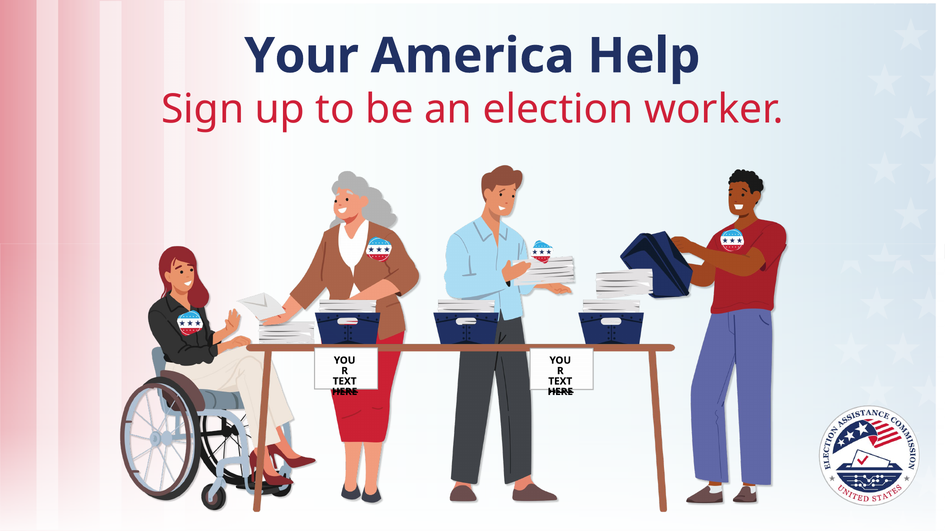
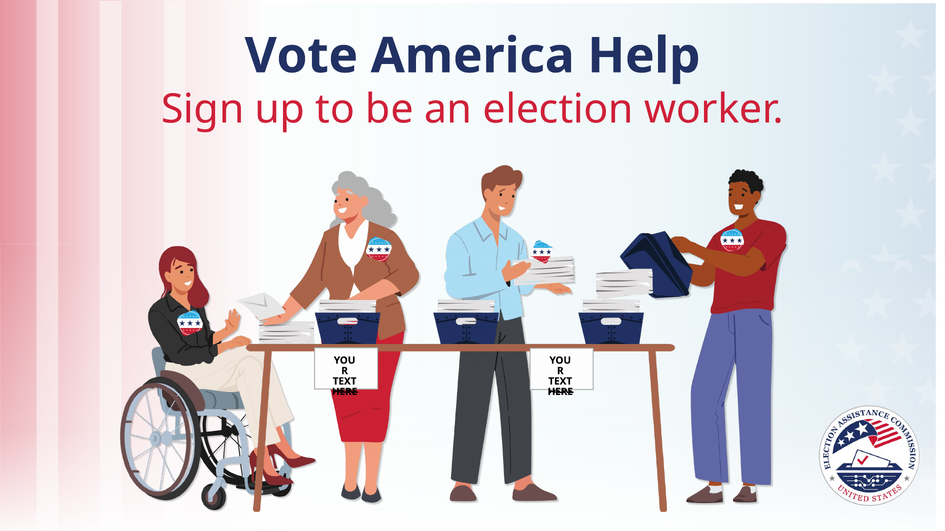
Your: Your -> Vote (301, 56)
